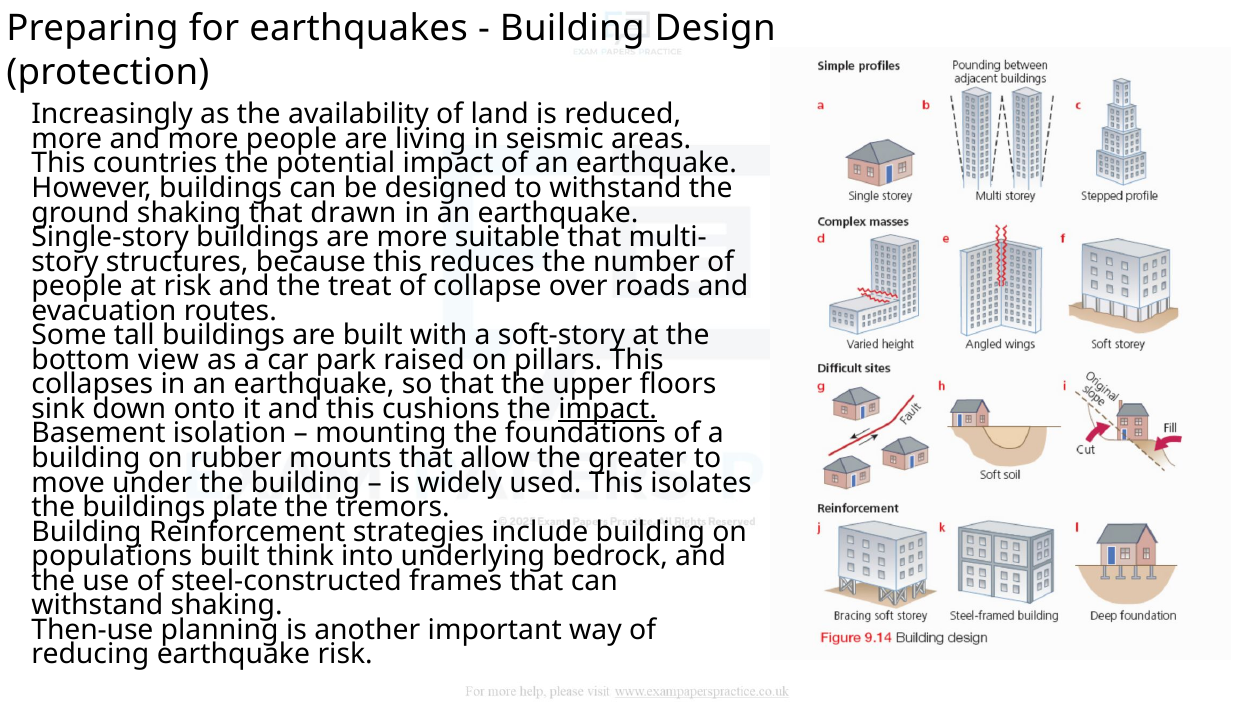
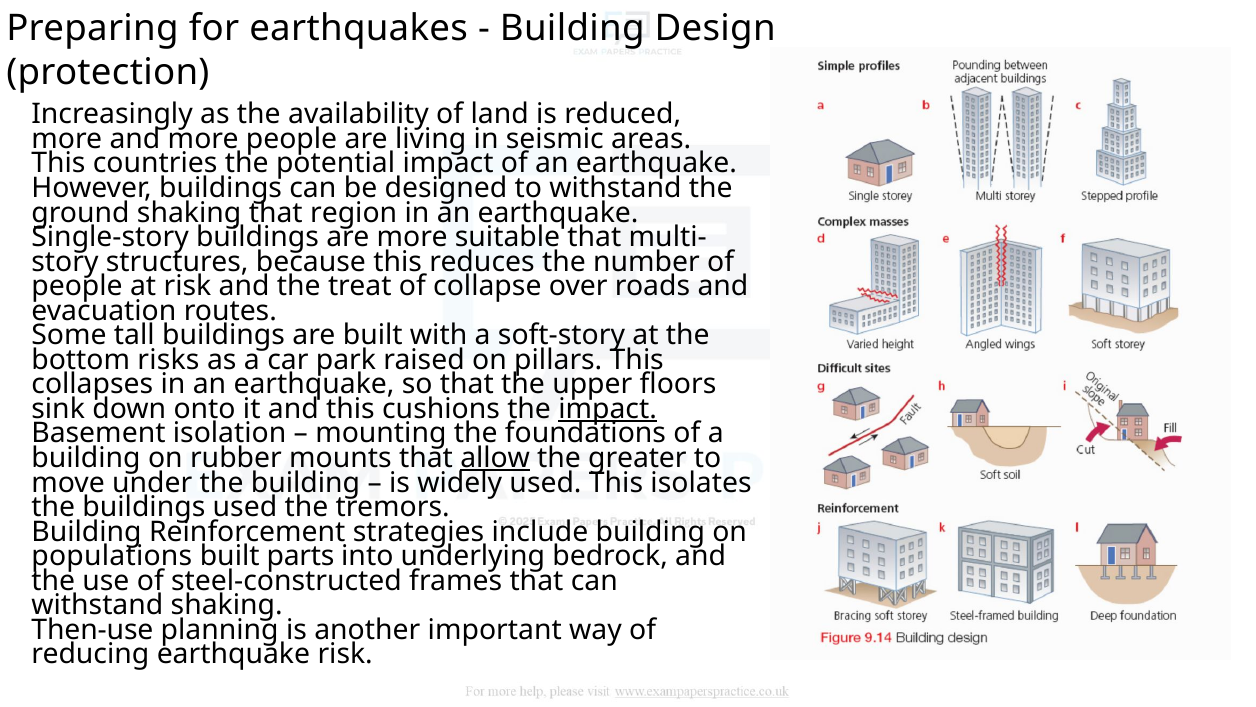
drawn: drawn -> region (354, 213)
view: view -> risks (168, 360)
allow underline: none -> present (495, 458)
buildings plate: plate -> used (245, 507)
think: think -> parts (301, 556)
